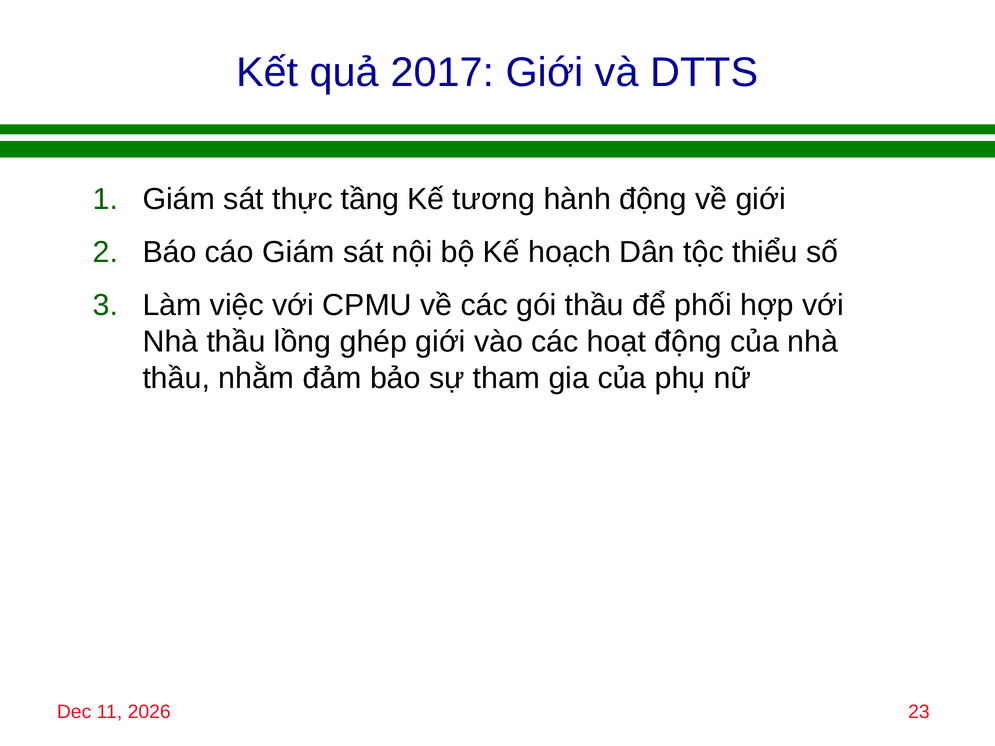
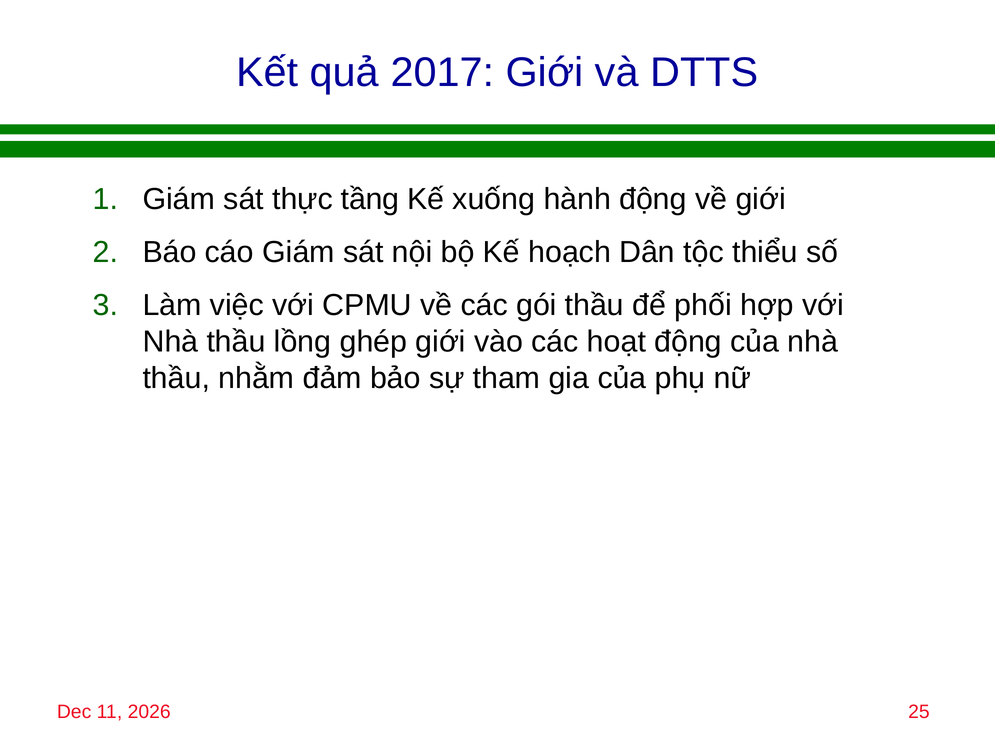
tương: tương -> xuống (494, 199)
23: 23 -> 25 (919, 712)
